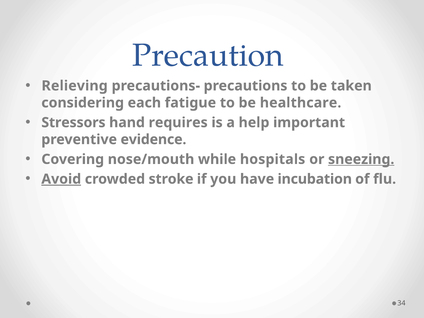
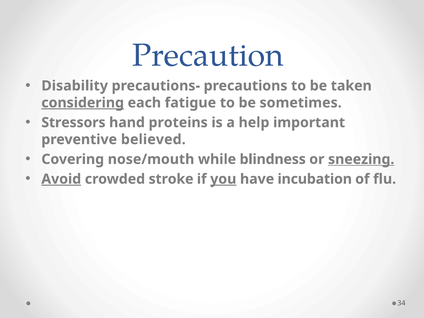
Relieving: Relieving -> Disability (75, 86)
considering underline: none -> present (83, 103)
healthcare: healthcare -> sometimes (301, 103)
requires: requires -> proteins (178, 123)
evidence: evidence -> believed (153, 139)
hospitals: hospitals -> blindness (273, 159)
you underline: none -> present (223, 179)
